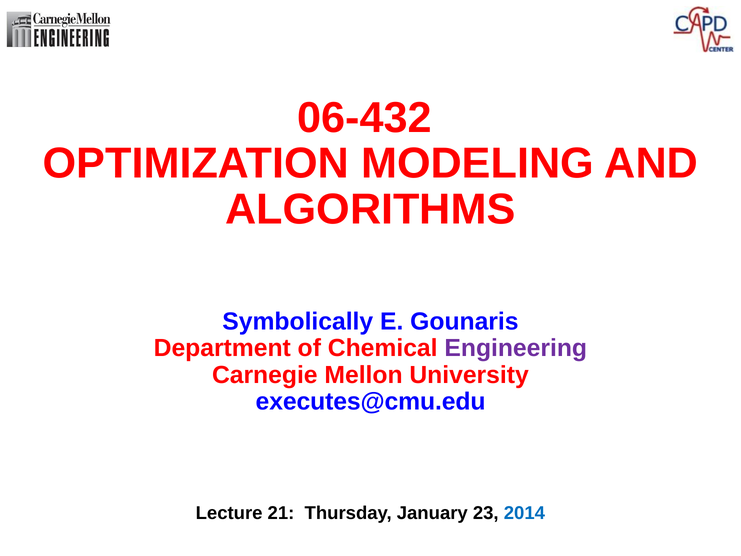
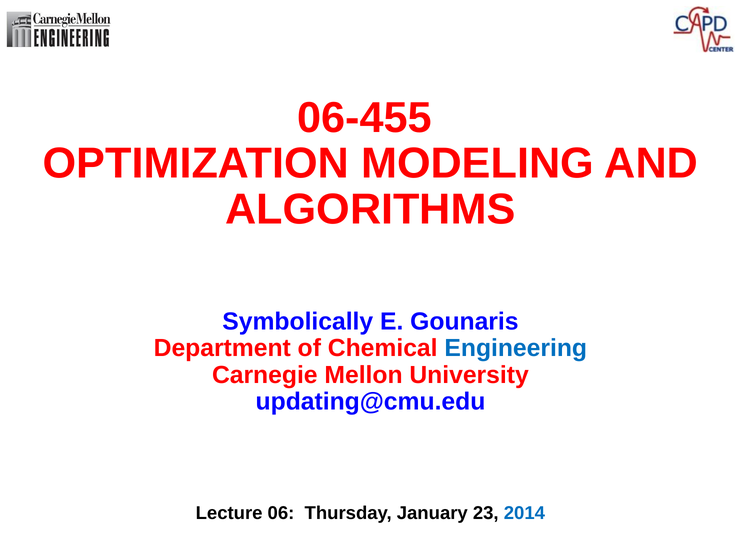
06-432: 06-432 -> 06-455 (364, 118)
Engineering colour: purple -> blue (516, 348)
executes@cmu.edu: executes@cmu.edu -> updating@cmu.edu (370, 401)
21: 21 -> 06 (281, 513)
